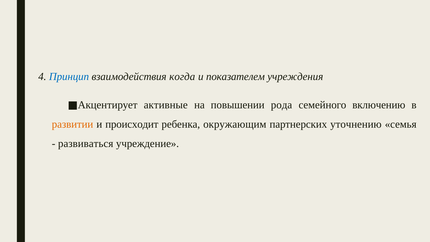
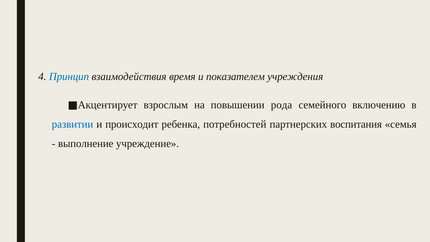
когда: когда -> время (182, 77)
активные: активные -> взрослым (166, 105)
развитии colour: orange -> blue (73, 124)
окружающим: окружающим -> потребностей (235, 124)
уточнению: уточнению -> воспитания (356, 124)
развиваться: развиваться -> выполнение (86, 144)
